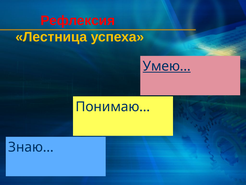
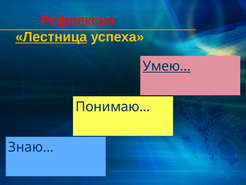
Лестница underline: none -> present (51, 37)
